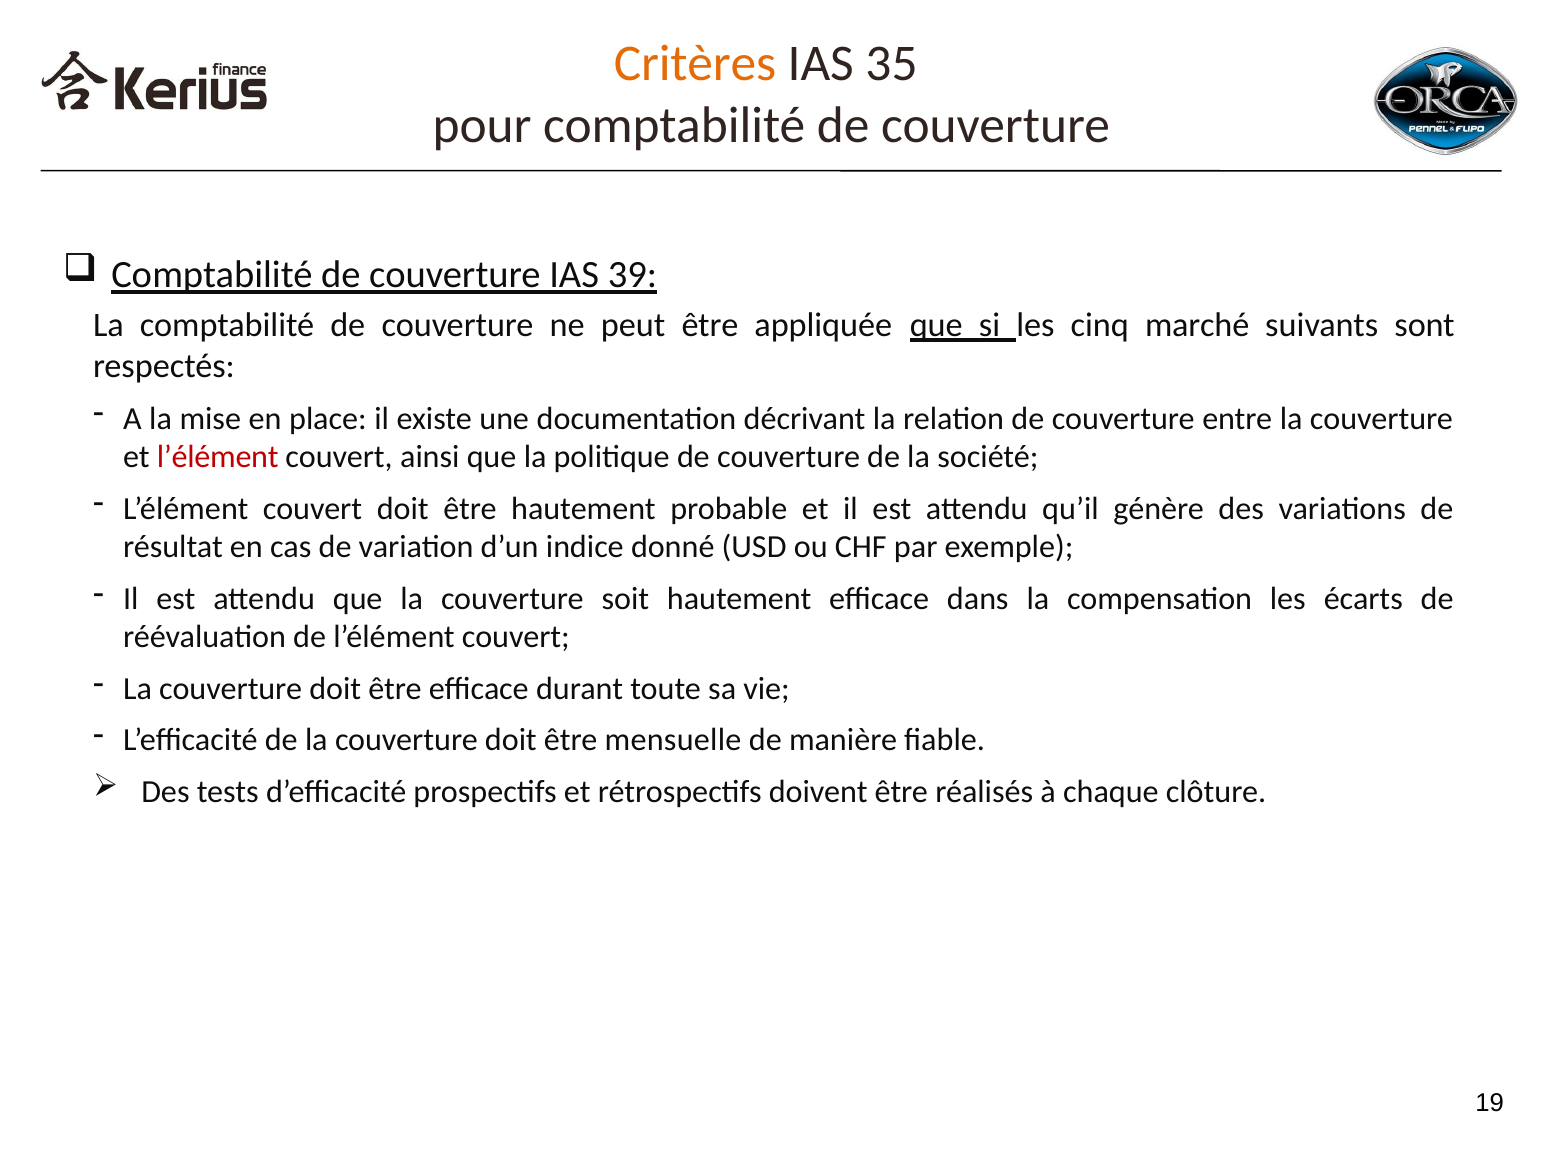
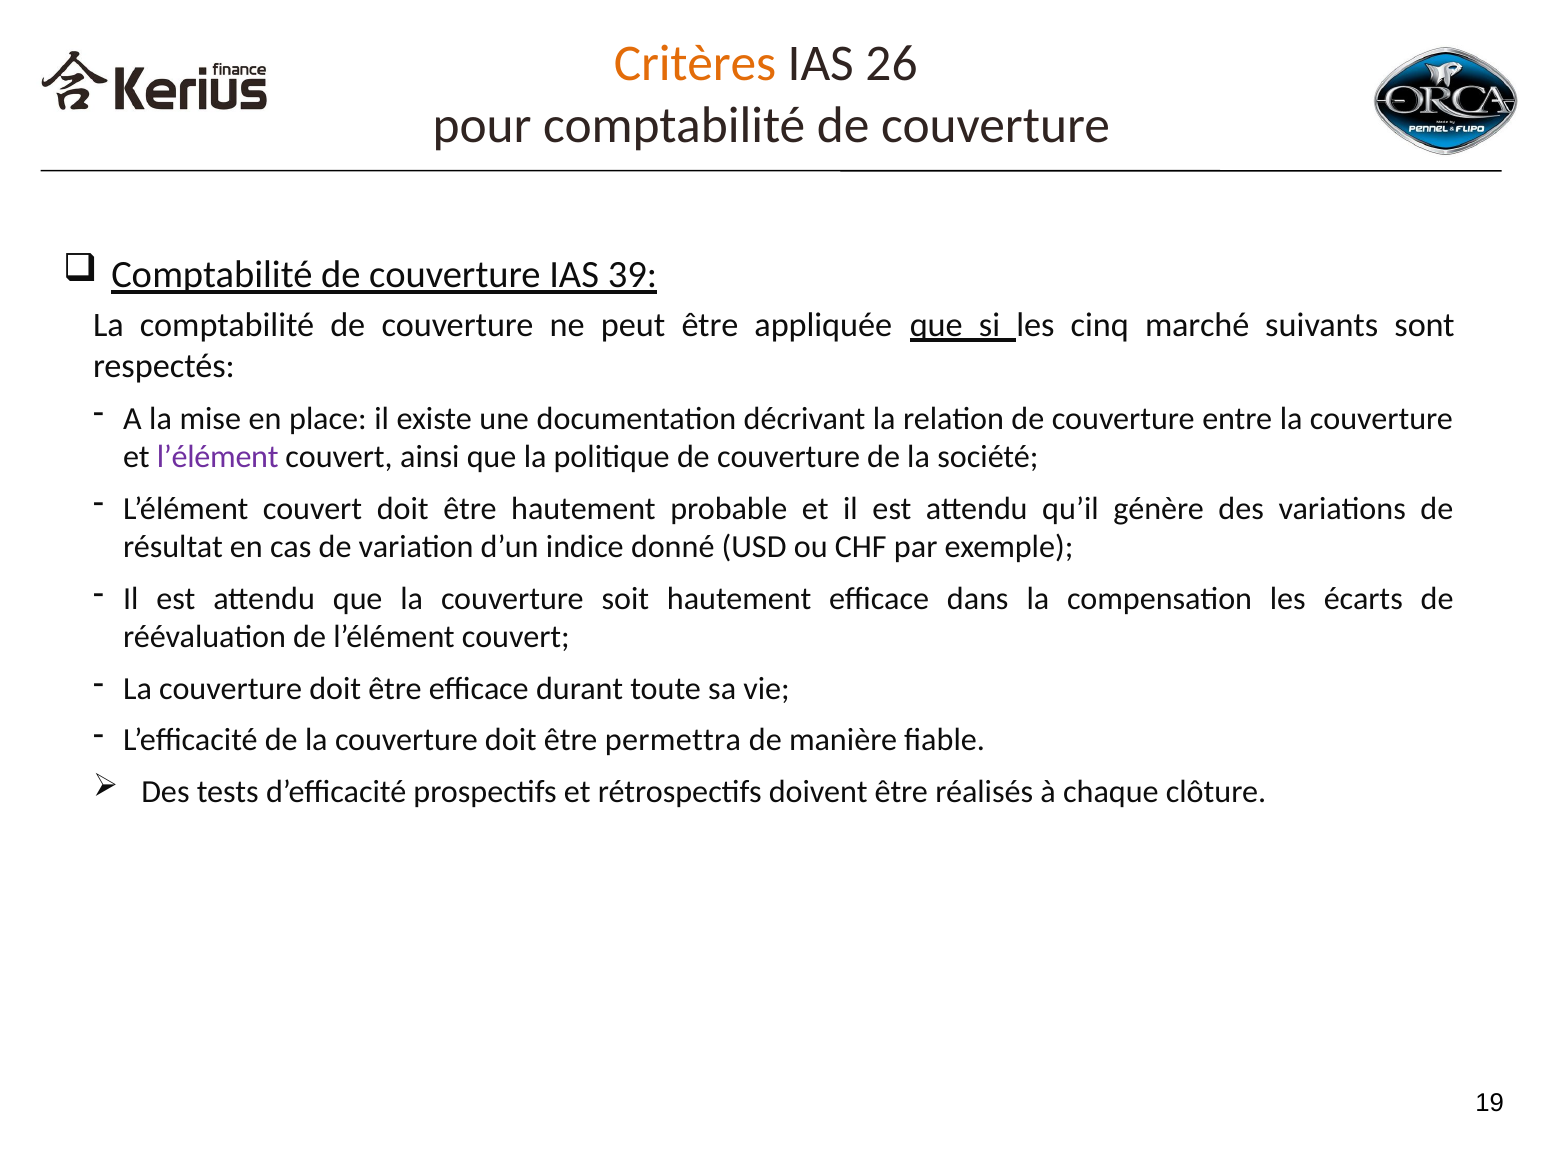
35: 35 -> 26 (891, 64)
l’élément colour: red -> purple (218, 457)
mensuelle: mensuelle -> permettra (673, 740)
